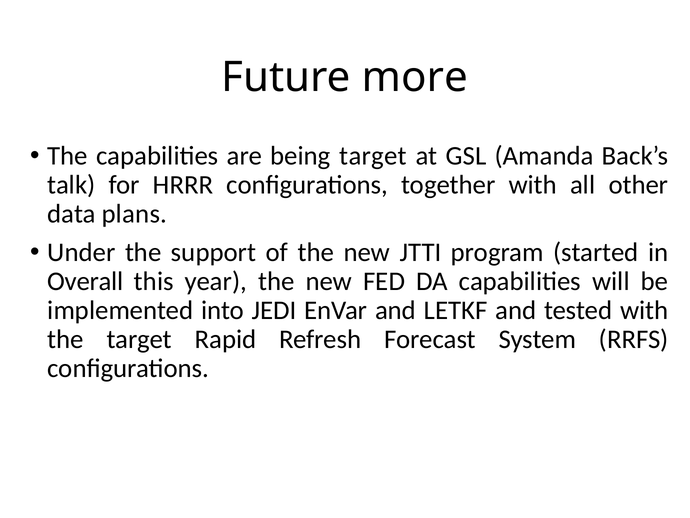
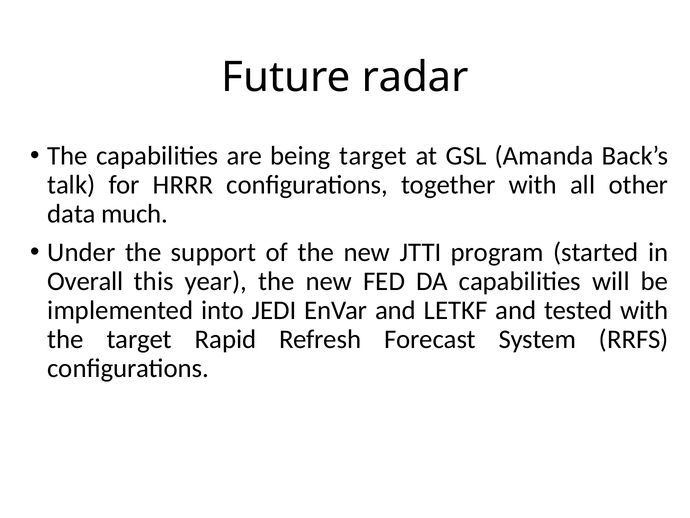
more: more -> radar (415, 77)
plans: plans -> much (135, 214)
